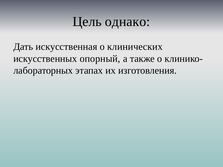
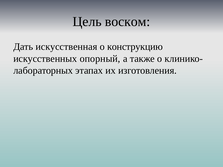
однако: однако -> воском (128, 22)
клинических: клинических -> конструкцию (135, 47)
